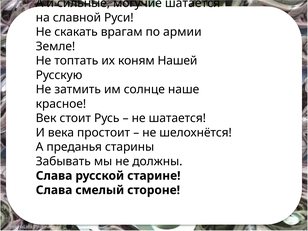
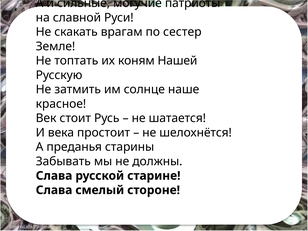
могучие шатается: шатается -> патриоты (193, 3)
армии: армии -> сестер (182, 32)
